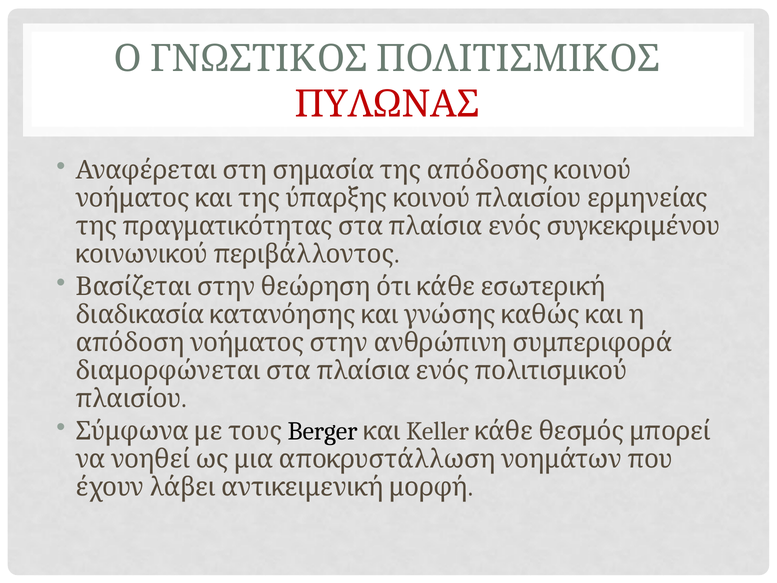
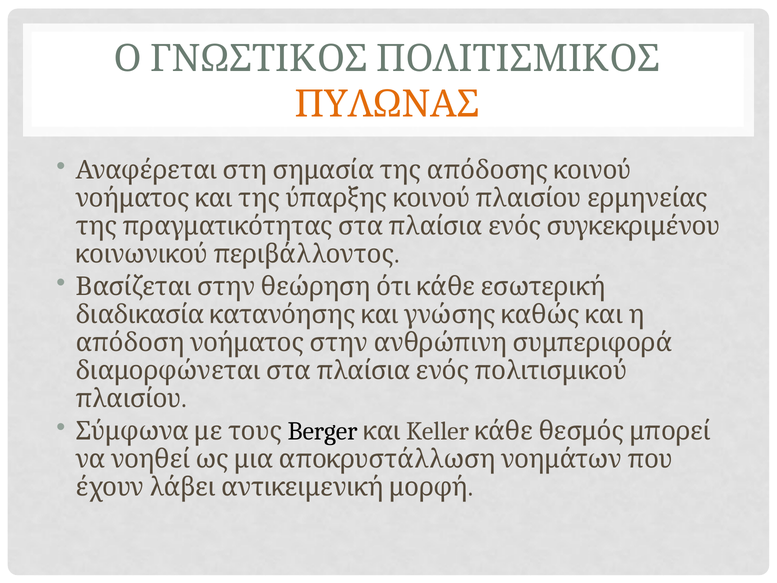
ΠΥΛΩΝΑΣ colour: red -> orange (387, 104)
